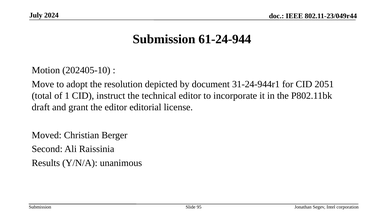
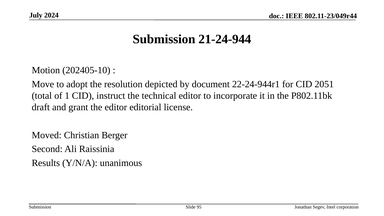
61-24-944: 61-24-944 -> 21-24-944 (225, 39)
31-24-944r1: 31-24-944r1 -> 22-24-944r1 (256, 84)
